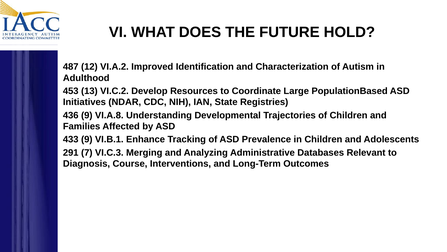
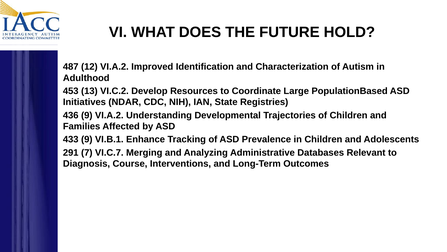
9 VI.A.8: VI.A.8 -> VI.A.2 (109, 115)
VI.C.3: VI.C.3 -> VI.C.7 (109, 152)
